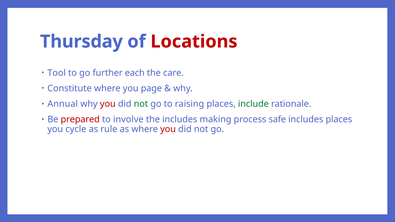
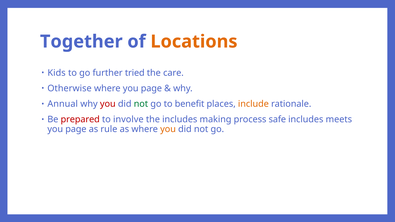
Thursday: Thursday -> Together (81, 42)
Locations colour: red -> orange (194, 42)
Tool: Tool -> Kids (57, 73)
each: each -> tried (135, 73)
Constitute: Constitute -> Otherwise (70, 89)
raising: raising -> benefit (190, 104)
include colour: green -> orange (253, 104)
includes places: places -> meets (339, 120)
cycle: cycle -> page (76, 129)
you colour: red -> orange (168, 129)
